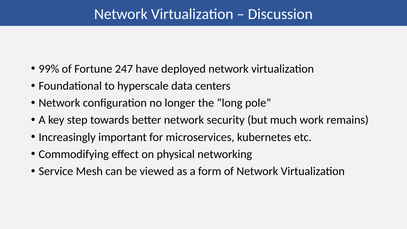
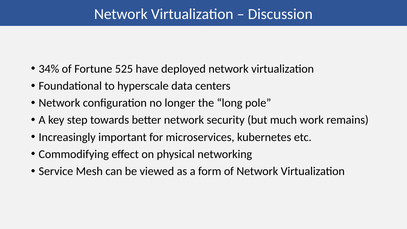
99%: 99% -> 34% (49, 69)
247: 247 -> 525 (124, 69)
